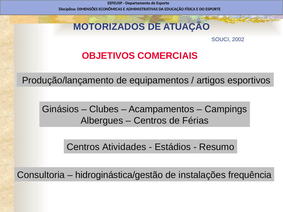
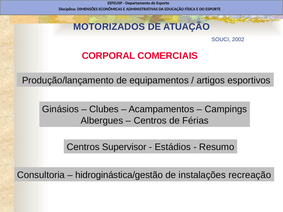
OBJETIVOS: OBJETIVOS -> CORPORAL (108, 56)
Atividades: Atividades -> Supervisor (124, 147)
frequência: frequência -> recreação (250, 175)
